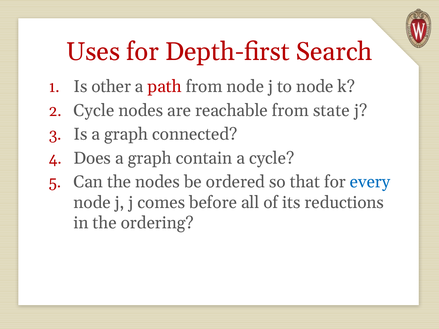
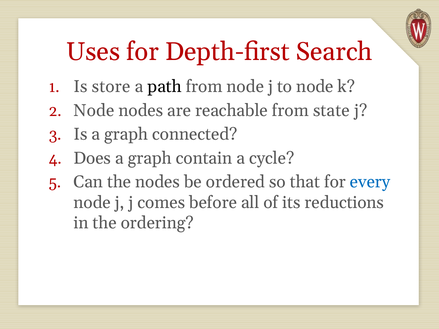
other: other -> store (111, 87)
path colour: red -> black (165, 87)
Cycle: Cycle -> Node (94, 110)
